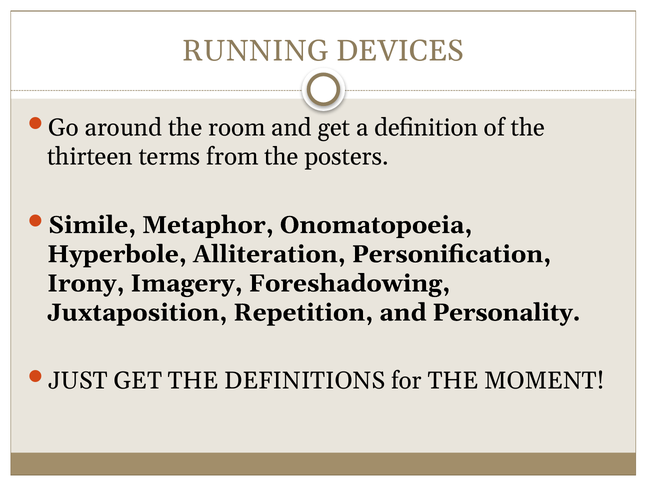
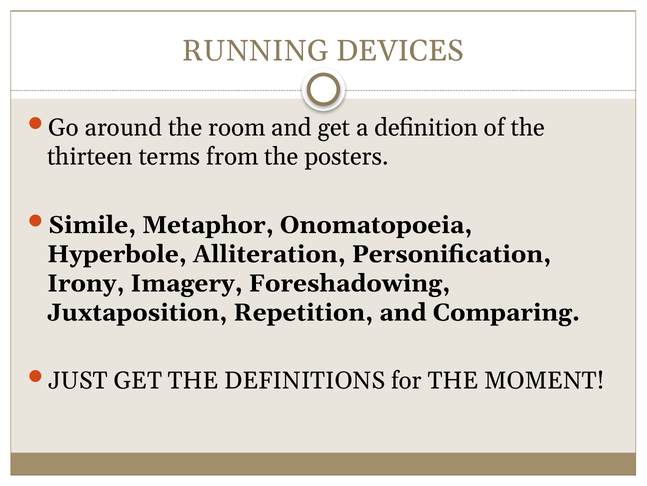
Personality: Personality -> Comparing (506, 312)
